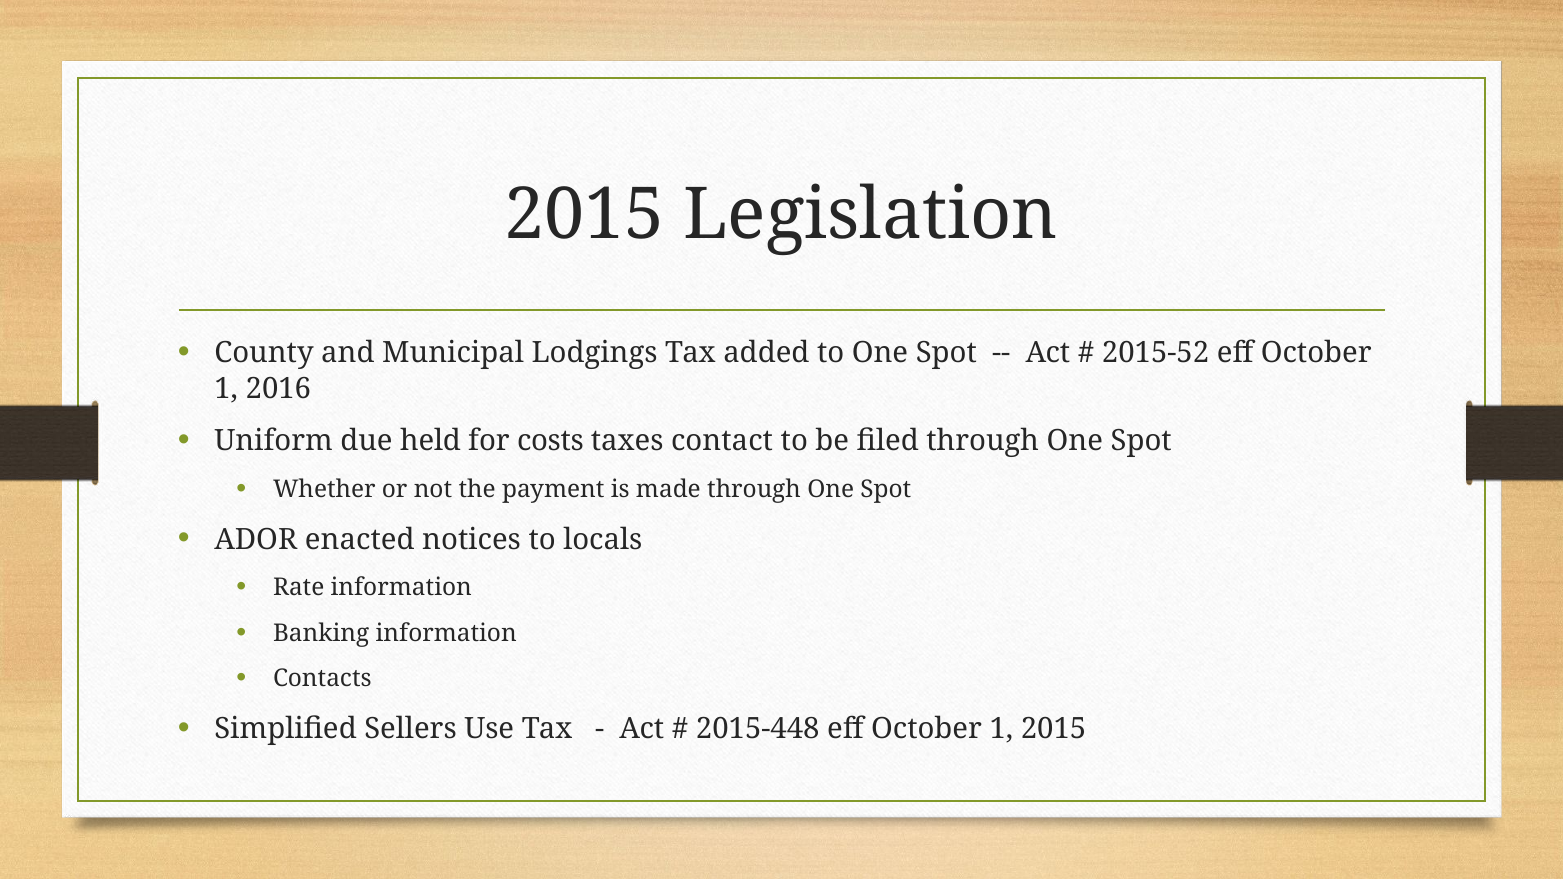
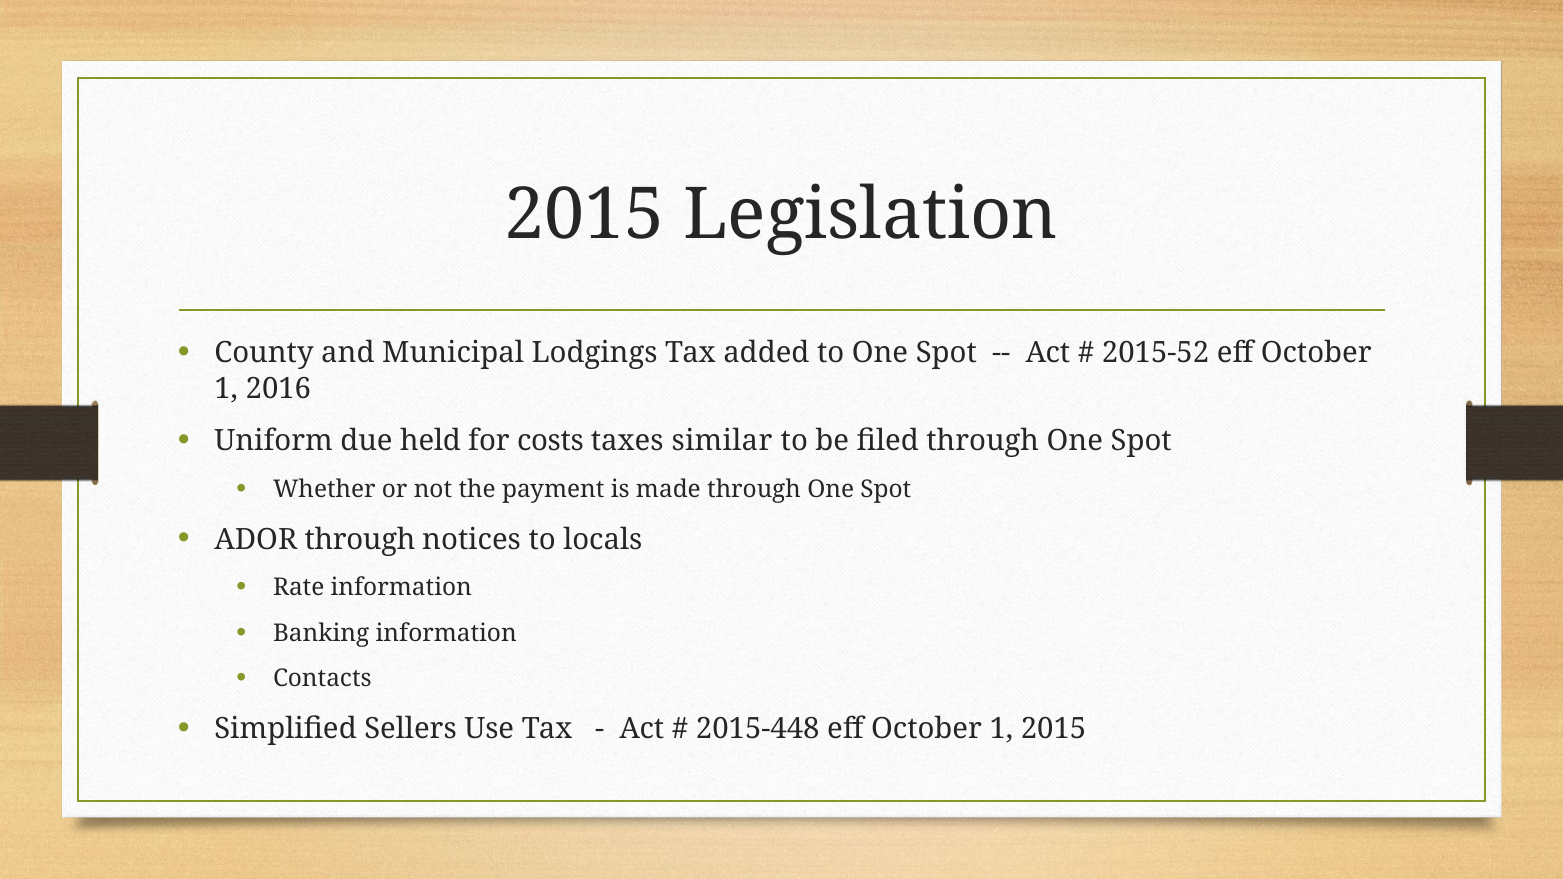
contact: contact -> similar (722, 441)
ADOR enacted: enacted -> through (360, 540)
